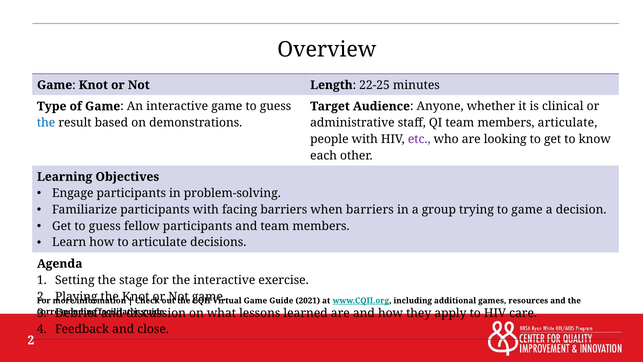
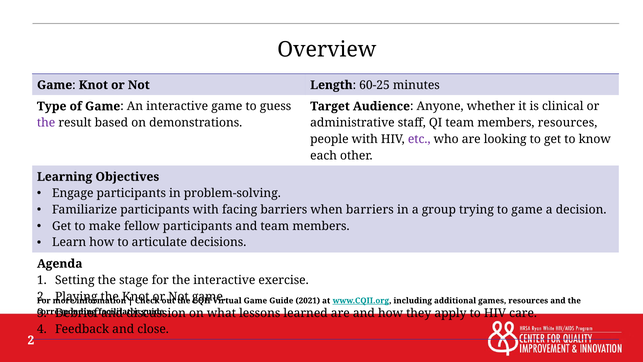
22-25: 22-25 -> 60-25 (375, 85)
the colour: blue -> purple (46, 123)
members articulate: articulate -> resources (568, 123)
Get to guess: guess -> make (105, 226)
